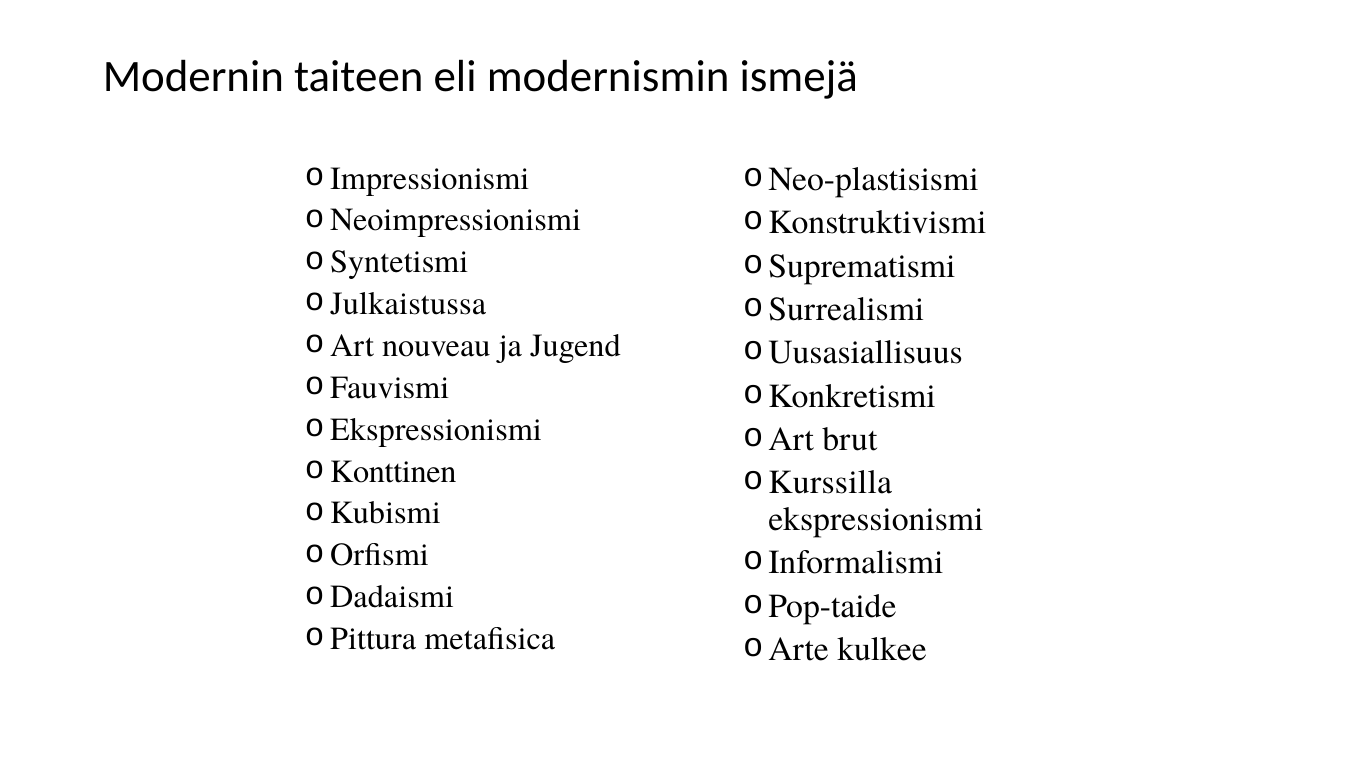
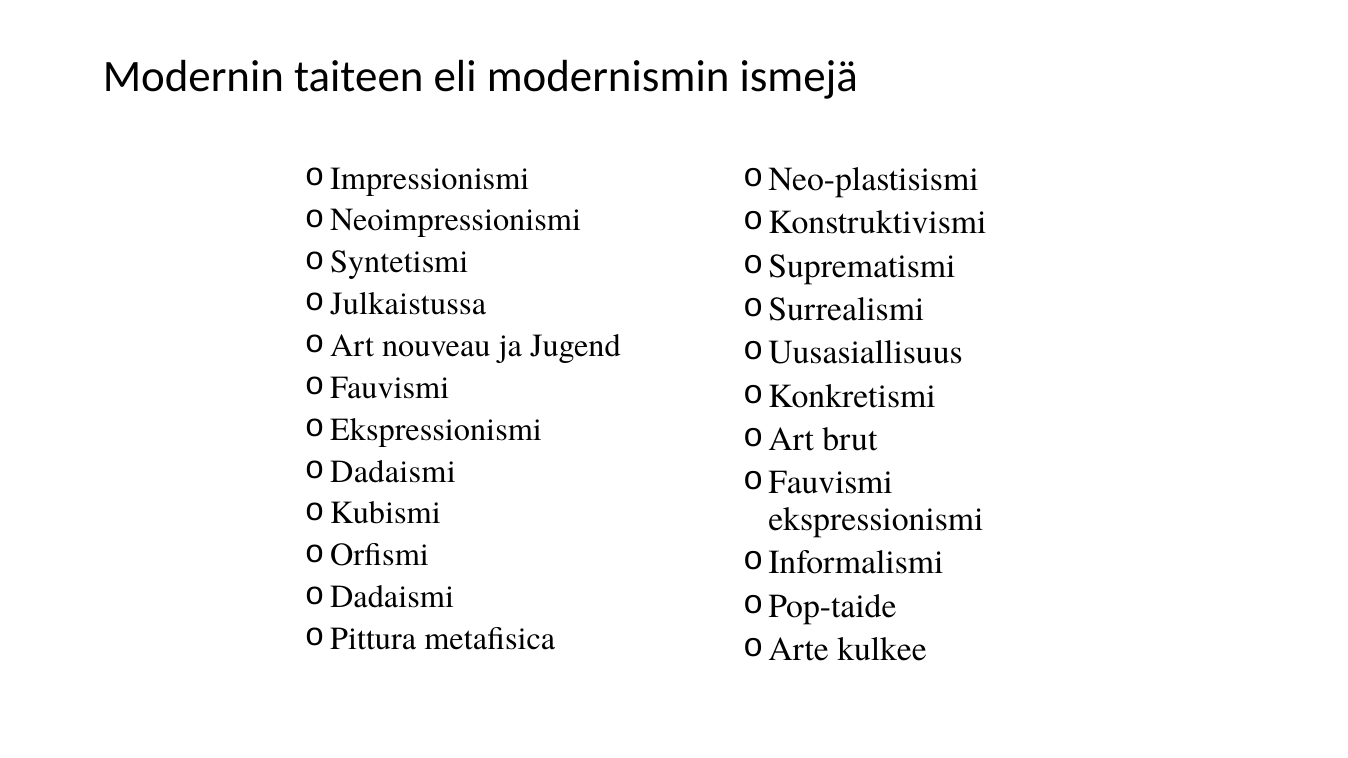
Konttinen: Konttinen -> Dadaismi (393, 472)
Kurssilla: Kurssilla -> Fauvismi (830, 483)
